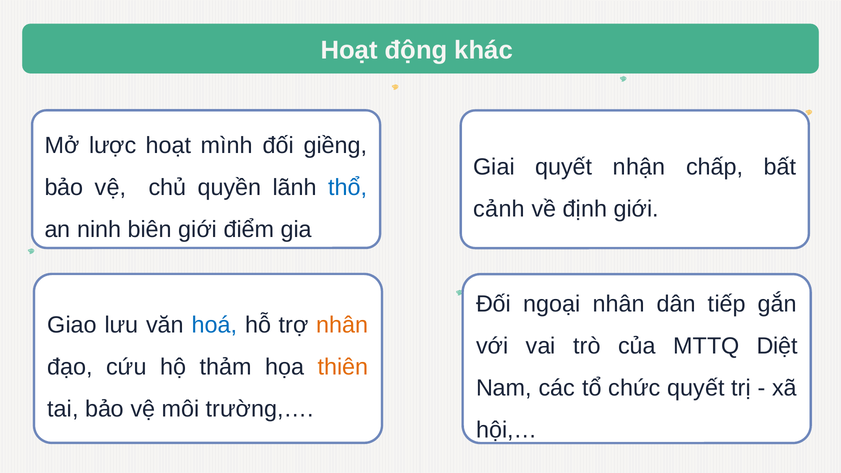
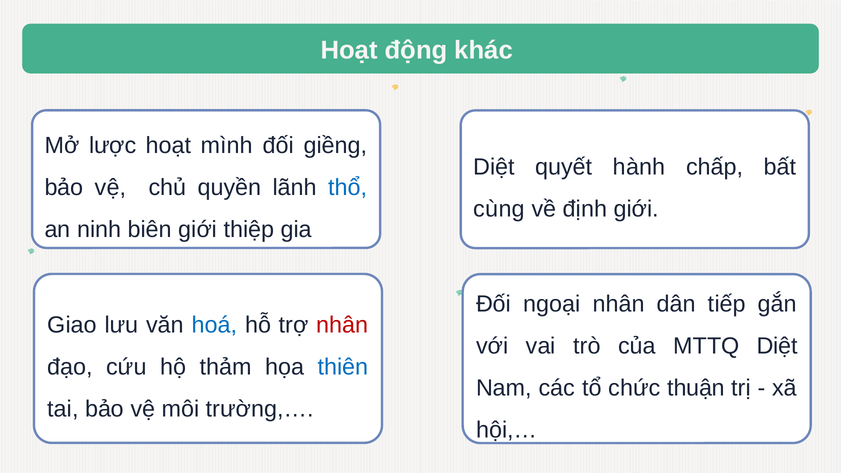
Giai: Giai -> Diệt (494, 167)
nhận: nhận -> hành (639, 167)
cảnh: cảnh -> cùng (499, 209)
điểm: điểm -> thiệp (249, 230)
nhân colour: orange -> red (342, 325)
thiên colour: orange -> blue (343, 367)
chức quyết: quyết -> thuận (696, 388)
